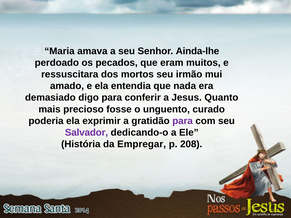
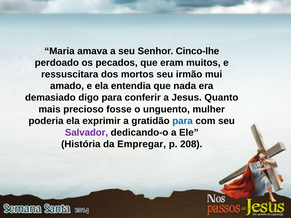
Ainda-lhe: Ainda-lhe -> Cinco-lhe (197, 51)
curado: curado -> mulher (209, 109)
para colour: purple -> blue (183, 121)
